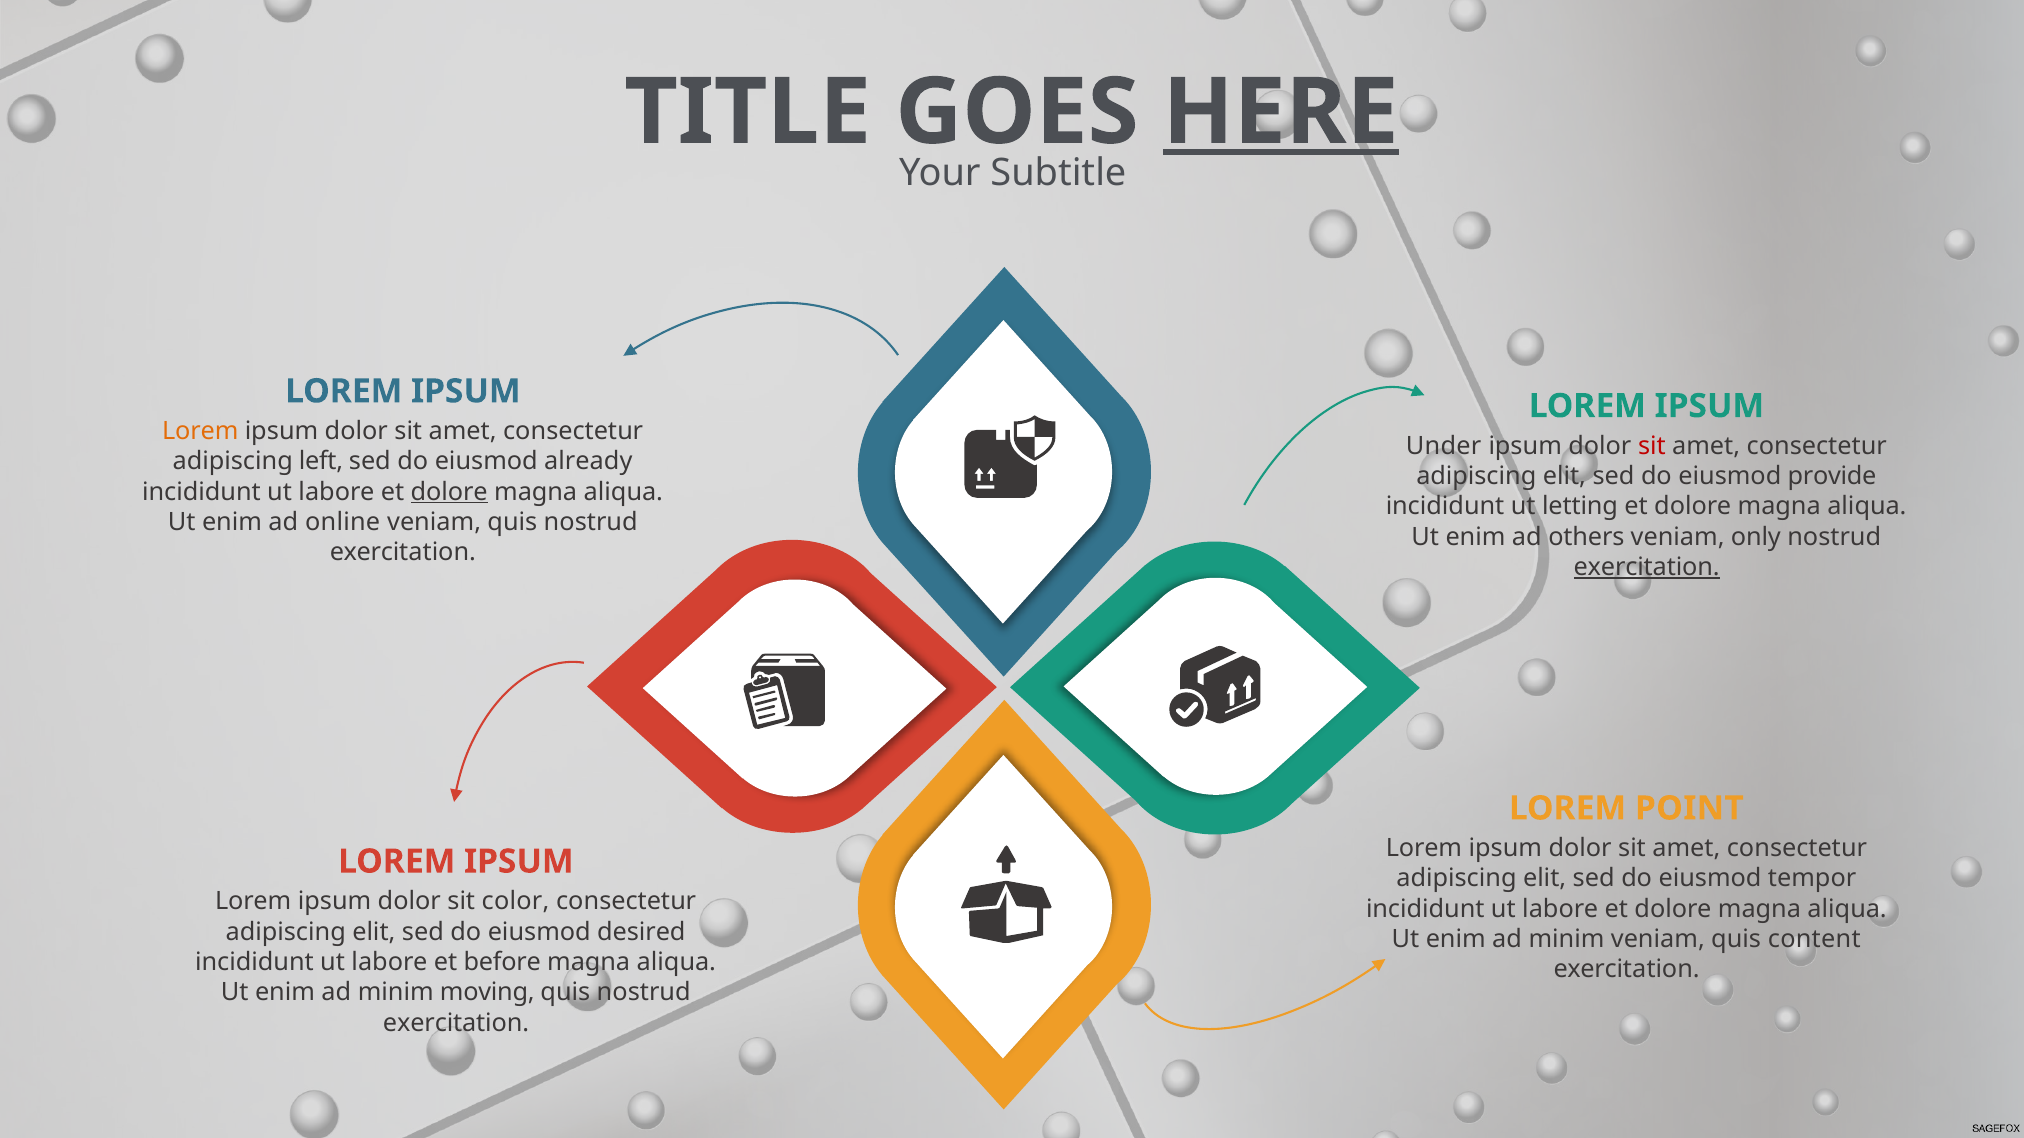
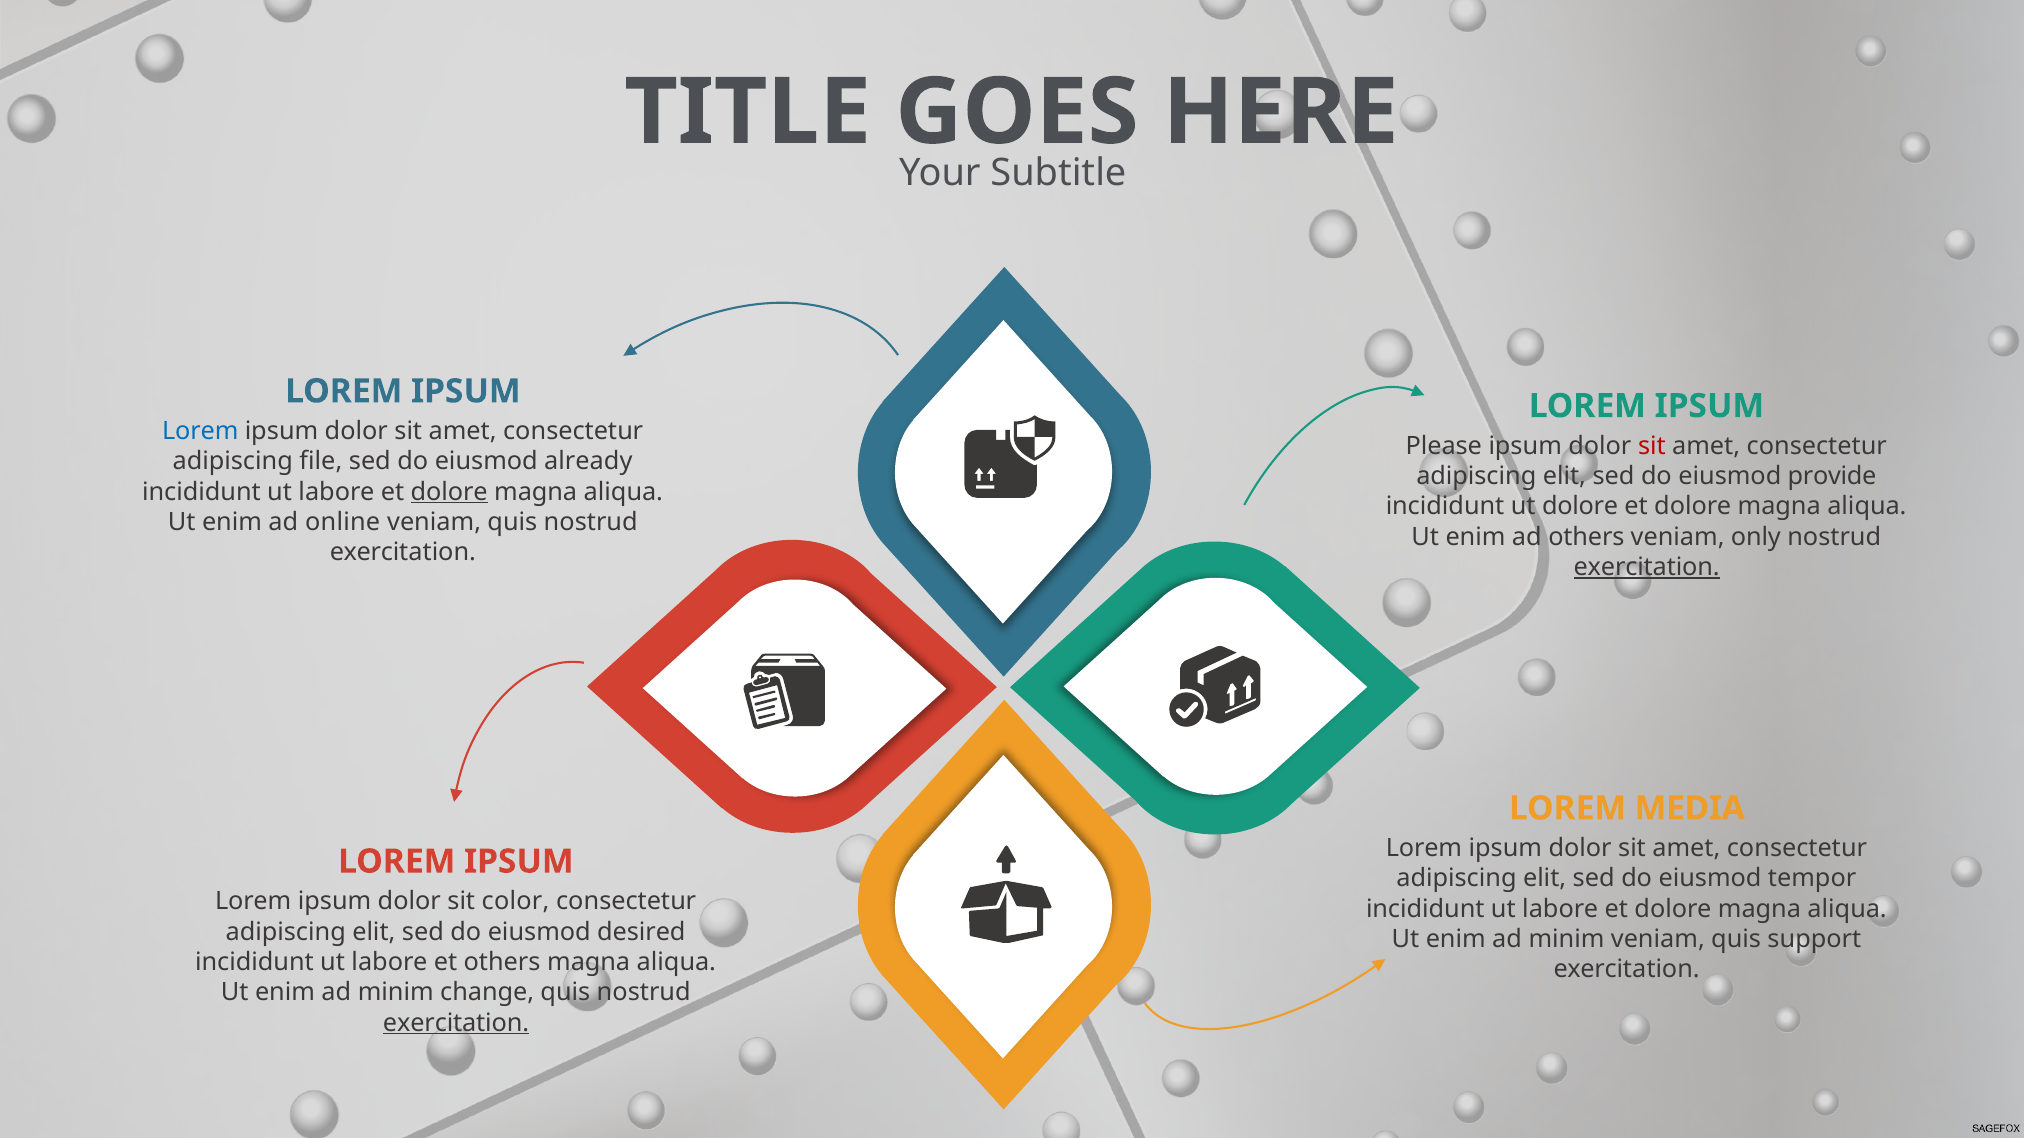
HERE underline: present -> none (1281, 112)
Lorem colour: orange -> blue (200, 431)
Under: Under -> Please (1444, 446)
left: left -> file (321, 462)
ut letting: letting -> dolore (1580, 507)
POINT: POINT -> MEDIA (1690, 809)
content: content -> support (1814, 940)
et before: before -> others (502, 962)
moving: moving -> change (487, 993)
exercitation underline: none -> present (456, 1023)
